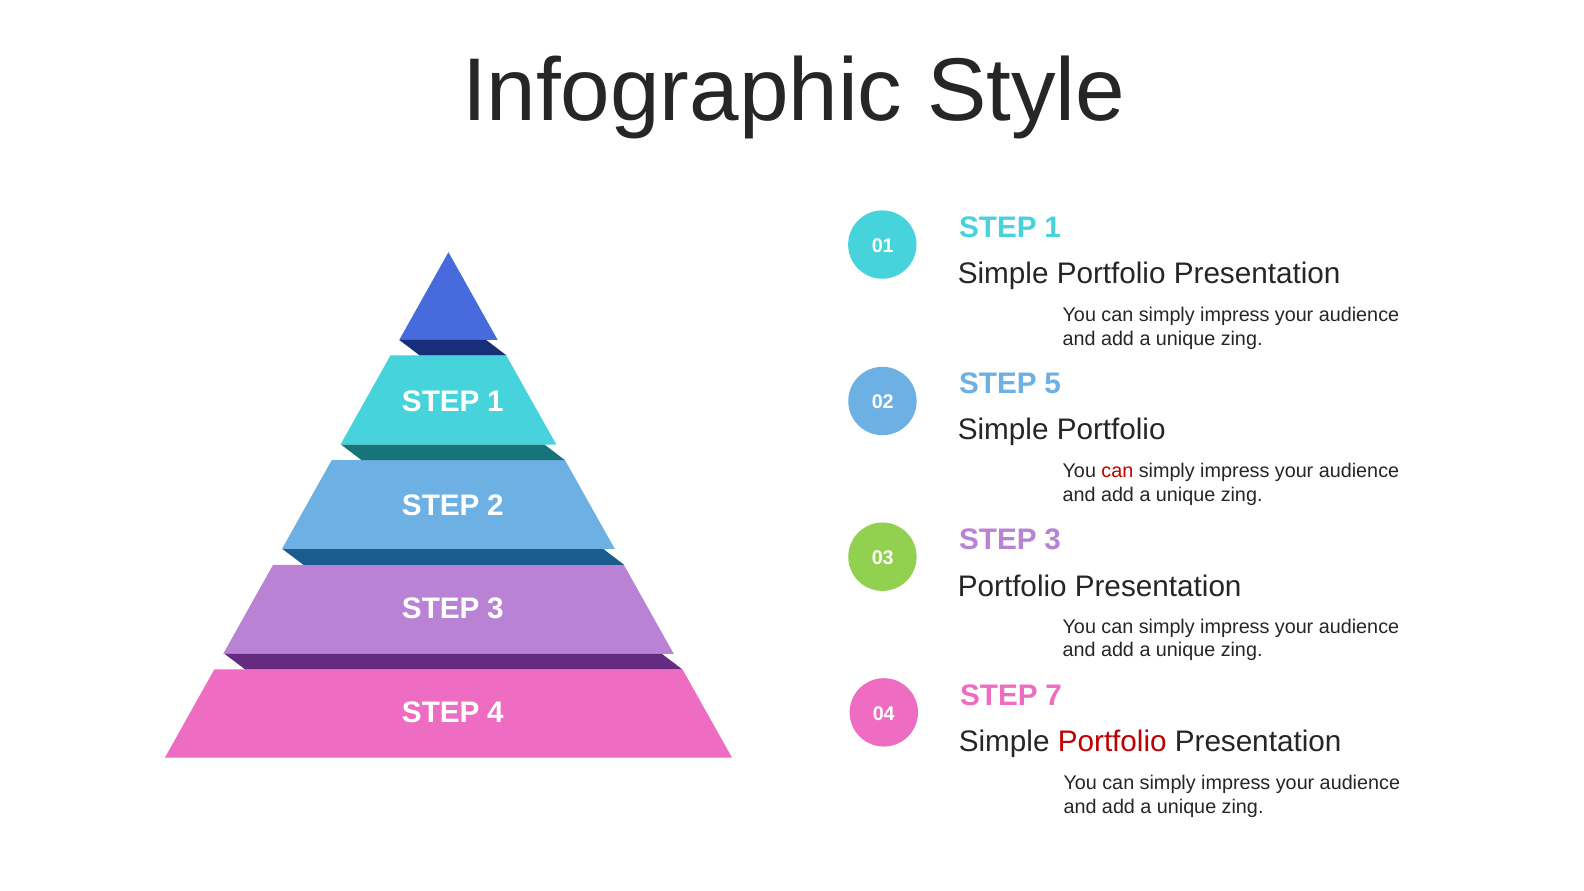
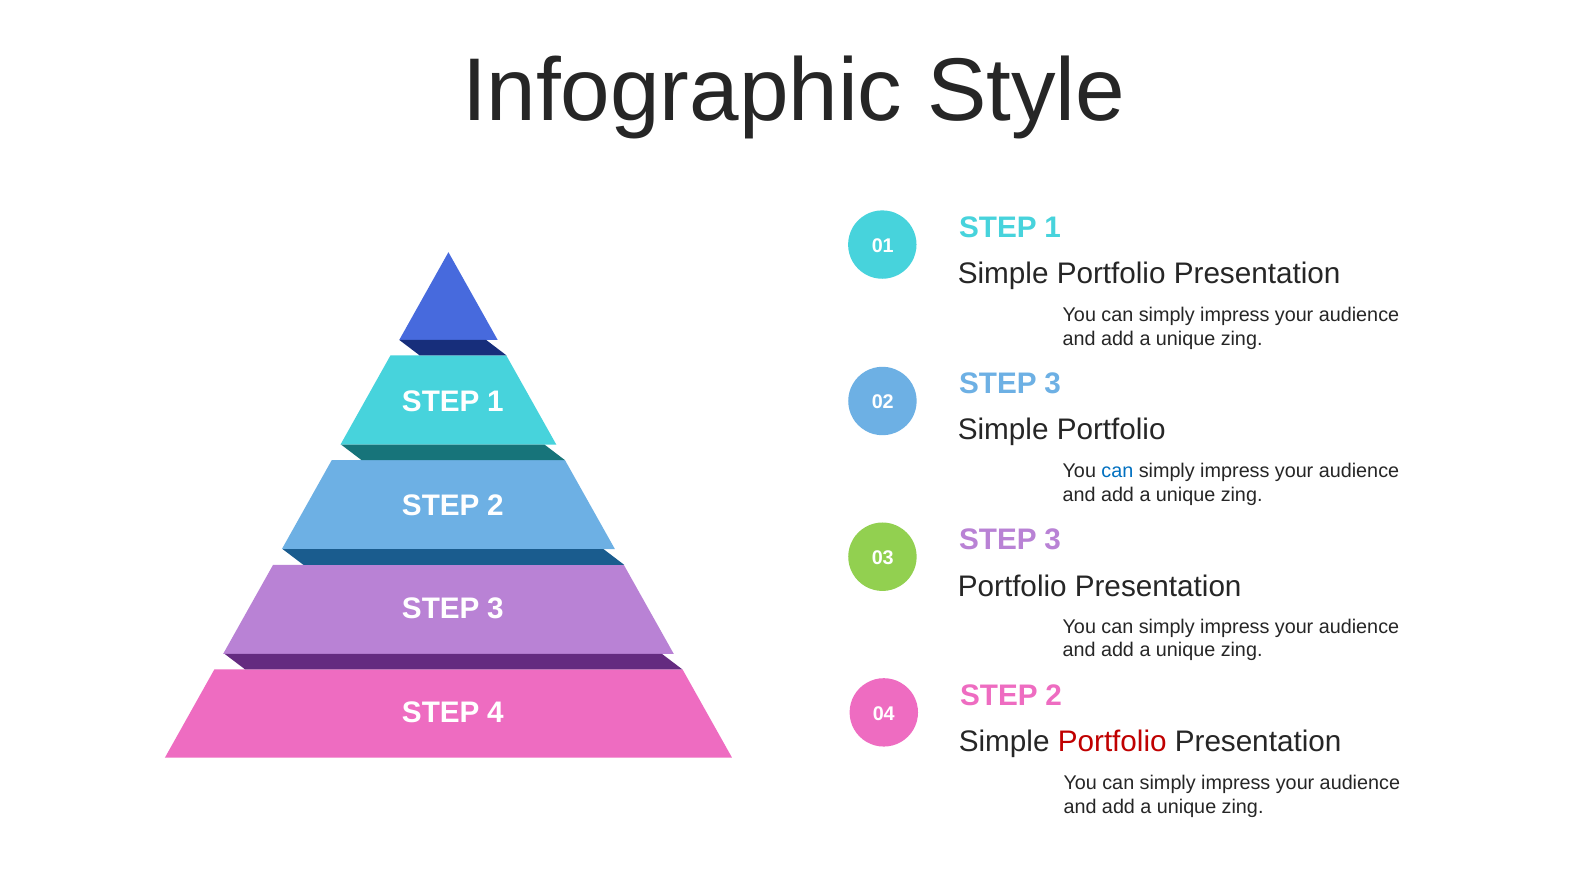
5: 5 -> 3 (1053, 384)
can colour: red -> blue (1117, 471)
7: 7 -> 2 (1054, 696)
